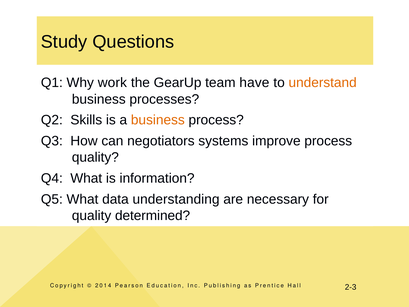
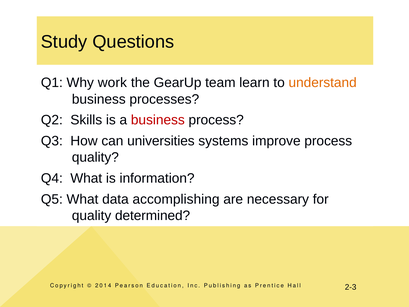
have: have -> learn (254, 83)
business colour: orange -> red (158, 120)
negotiators: negotiators -> universities (161, 141)
understanding: understanding -> accomplishing (176, 199)
